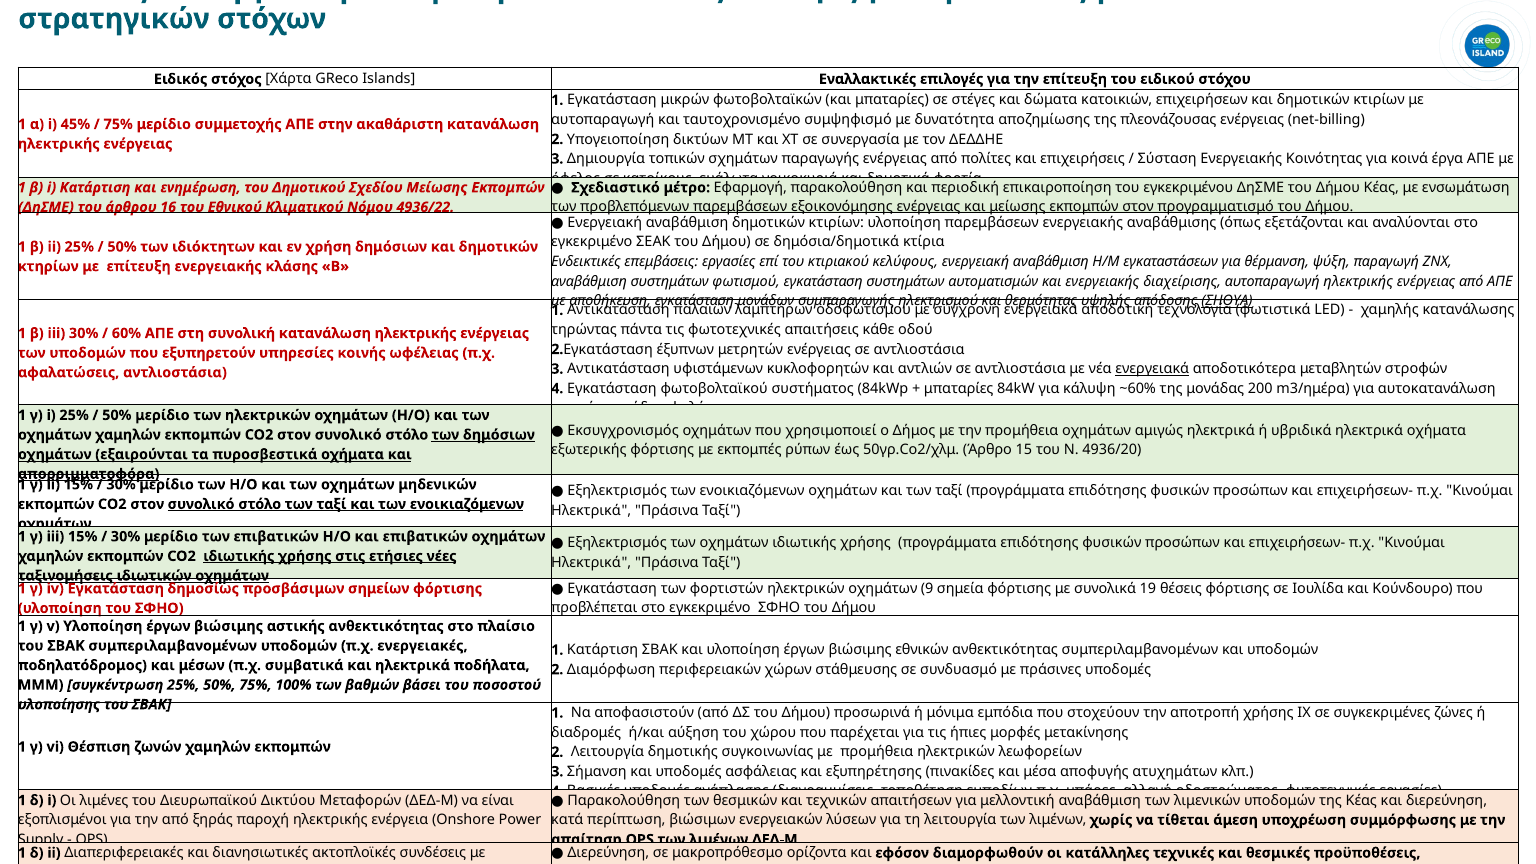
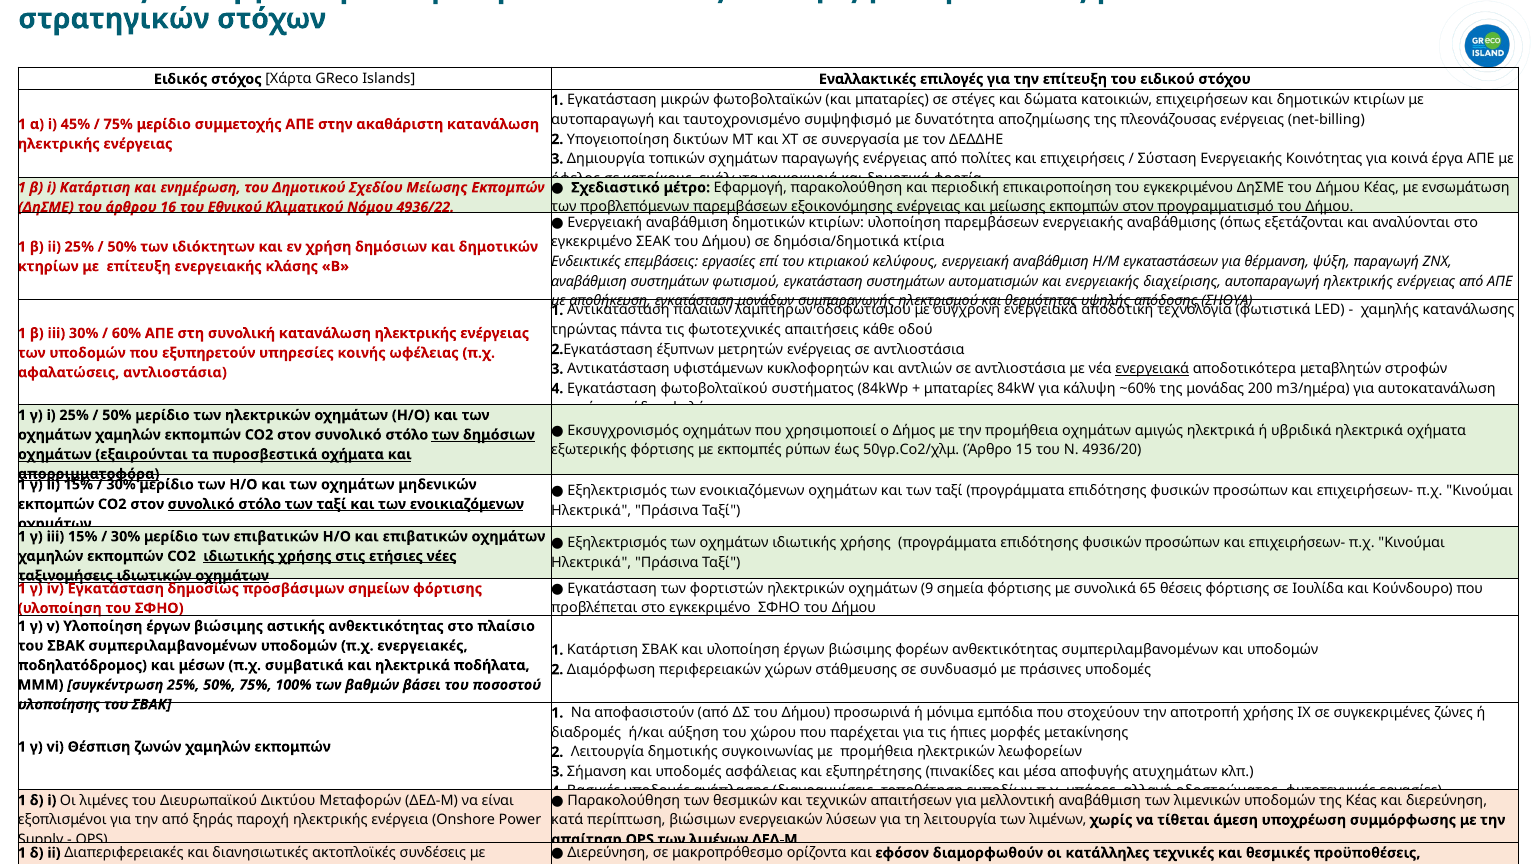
ΣΗΘΥΑ underline: present -> none (1227, 301)
19: 19 -> 65 (1148, 589)
εθνικών: εθνικών -> φορέων (922, 650)
